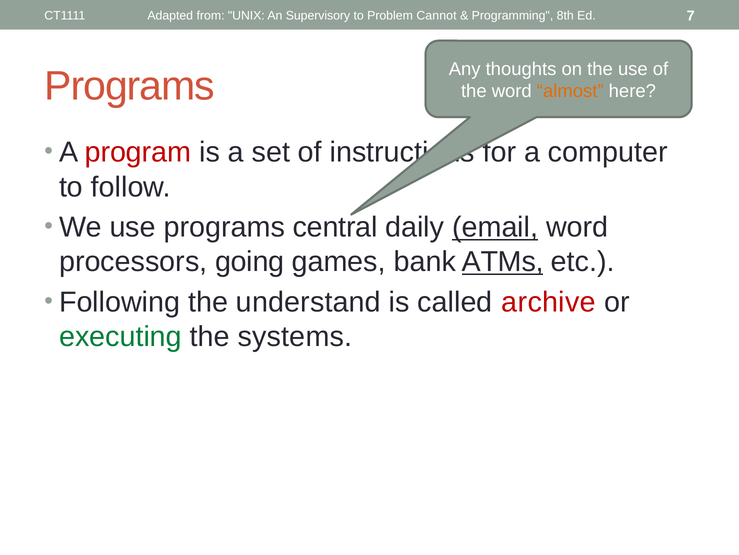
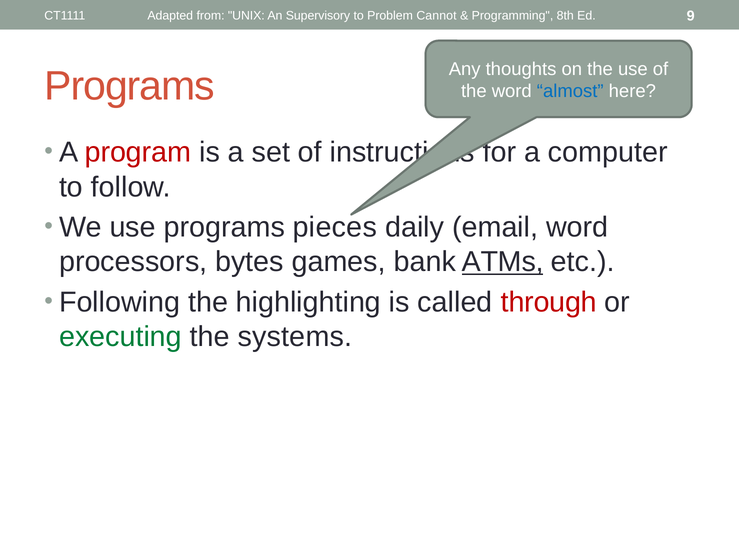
7: 7 -> 9 (691, 16)
almost colour: orange -> blue (570, 91)
central: central -> pieces (335, 227)
email underline: present -> none (495, 227)
going: going -> bytes (249, 262)
understand: understand -> highlighting (308, 302)
archive: archive -> through (549, 302)
